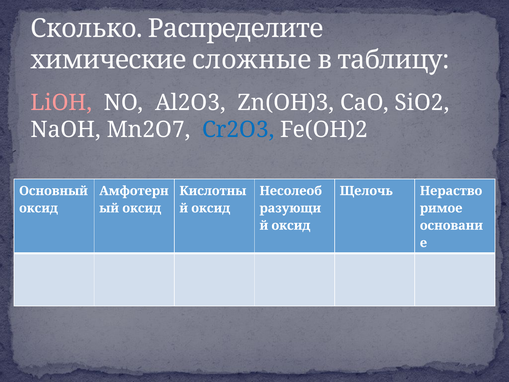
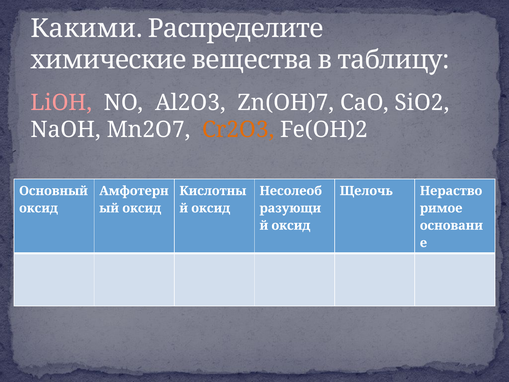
Сколько: Сколько -> Какими (87, 29)
сложные: сложные -> вещества (252, 60)
Zn(OH)3: Zn(OH)3 -> Zn(OH)7 (286, 102)
Cr2O3 colour: blue -> orange (238, 130)
